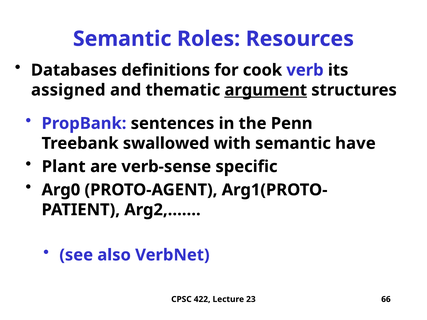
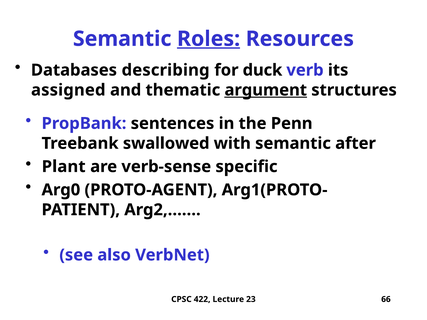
Roles underline: none -> present (209, 39)
definitions: definitions -> describing (166, 70)
cook: cook -> duck (262, 70)
have: have -> after (356, 143)
